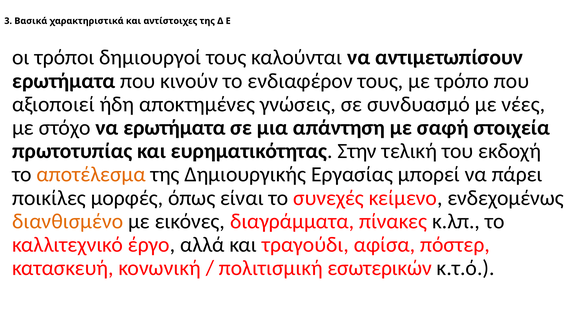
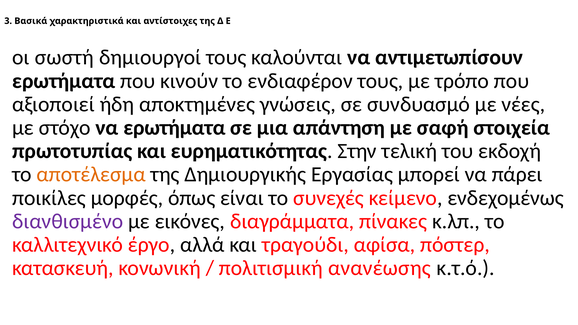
τρόποι: τρόποι -> σωστή (64, 57)
διανθισμένο colour: orange -> purple (68, 221)
εσωτερικών: εσωτερικών -> ανανέωσης (379, 268)
